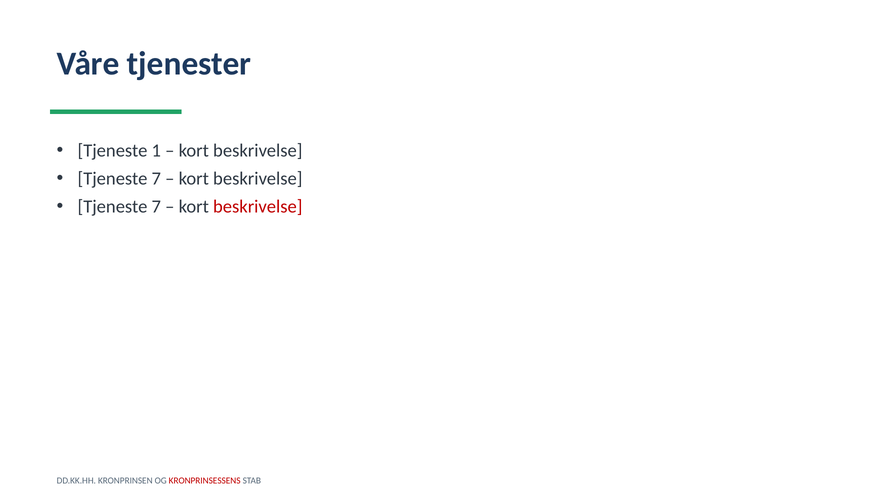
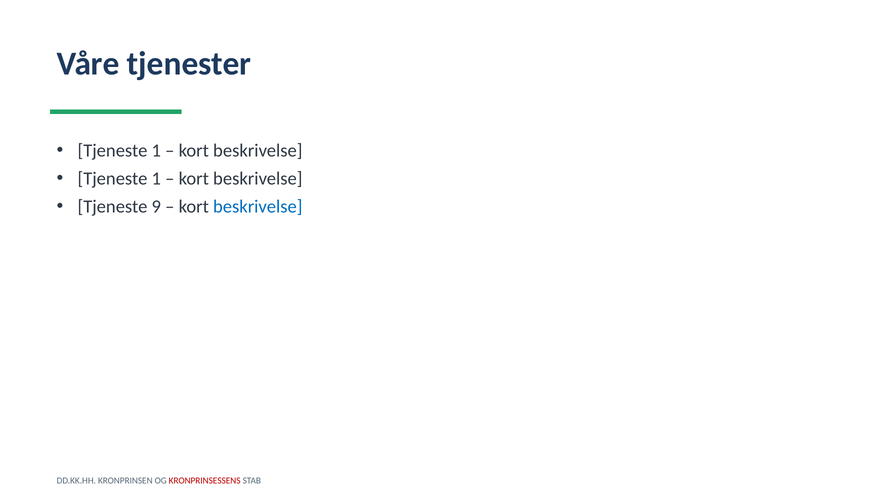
7: 7 -> 1 (156, 179)
7: 7 -> 9 (156, 207)
beskrivelse colour: red -> blue (258, 207)
